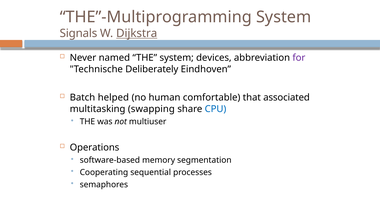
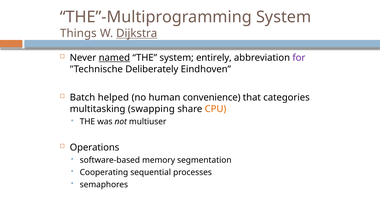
Signals: Signals -> Things (78, 33)
named underline: none -> present (114, 58)
devices: devices -> entirely (214, 58)
comfortable: comfortable -> convenience (212, 97)
associated: associated -> categories (286, 97)
CPU colour: blue -> orange (215, 109)
